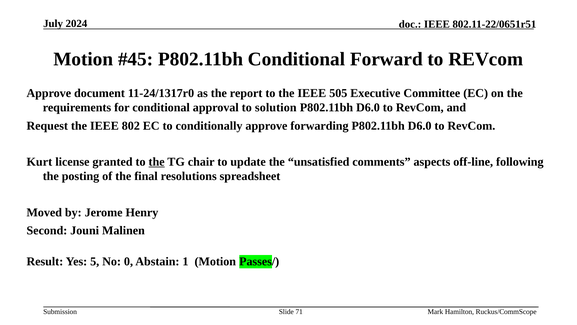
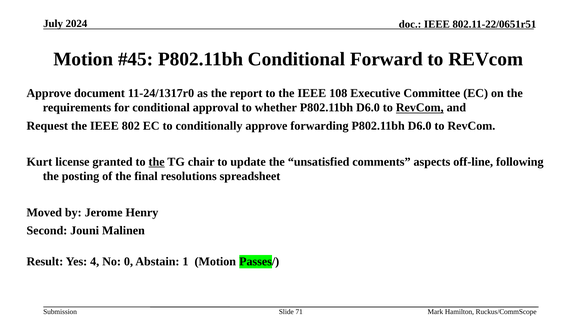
505: 505 -> 108 (338, 93)
solution: solution -> whether (276, 108)
RevCom underline: none -> present (420, 108)
5: 5 -> 4 (95, 261)
